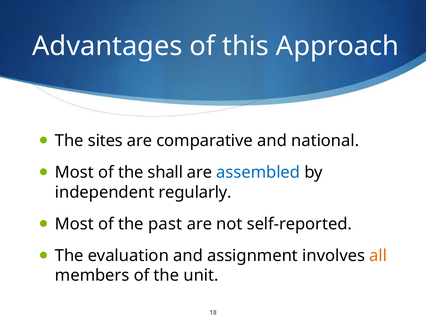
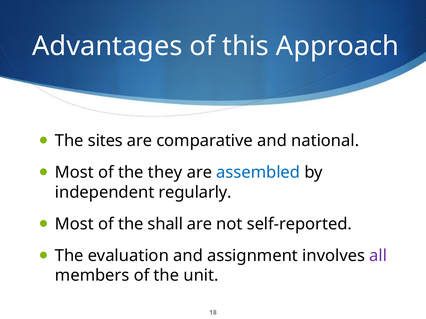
shall: shall -> they (165, 173)
past: past -> shall (165, 224)
all colour: orange -> purple (378, 256)
